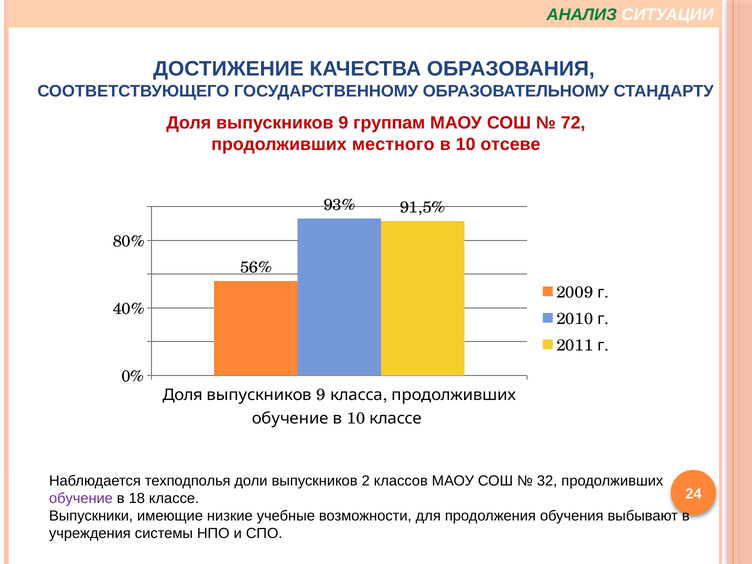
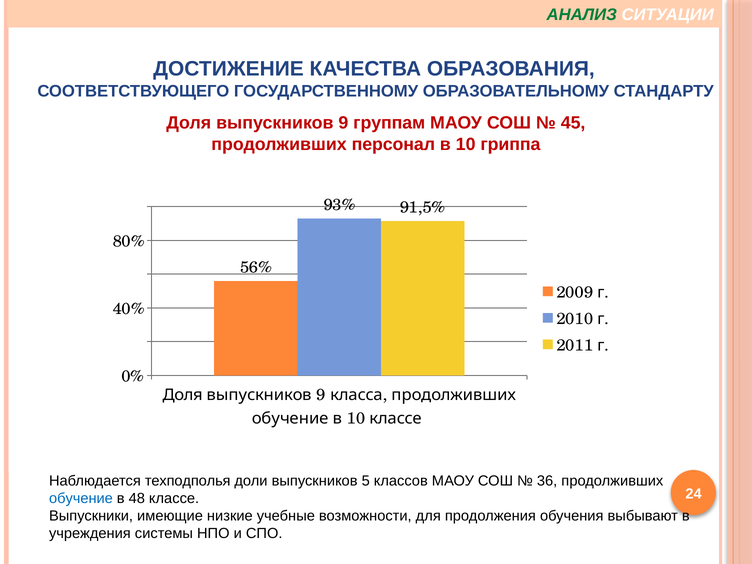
72: 72 -> 45 (573, 123)
местного: местного -> персонал (393, 144)
отсеве: отсеве -> гриппа (510, 144)
2: 2 -> 5 (366, 481)
32: 32 -> 36 (547, 481)
обучение colour: purple -> blue (81, 498)
18: 18 -> 48 (137, 498)
